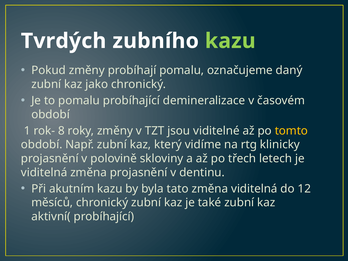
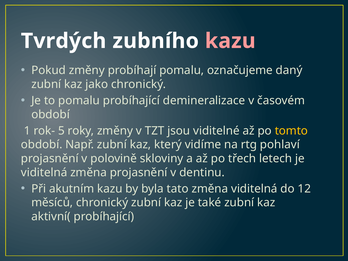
kazu colour: light green -> pink (230, 41)
8: 8 -> 5 (61, 131)
klinicky: klinicky -> pohlaví (280, 145)
